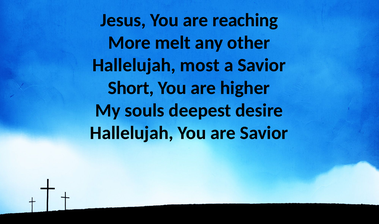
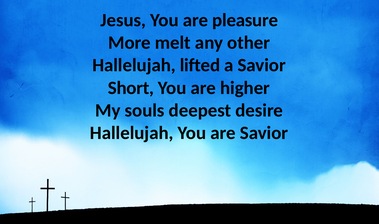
reaching: reaching -> pleasure (245, 20)
most: most -> lifted (200, 65)
